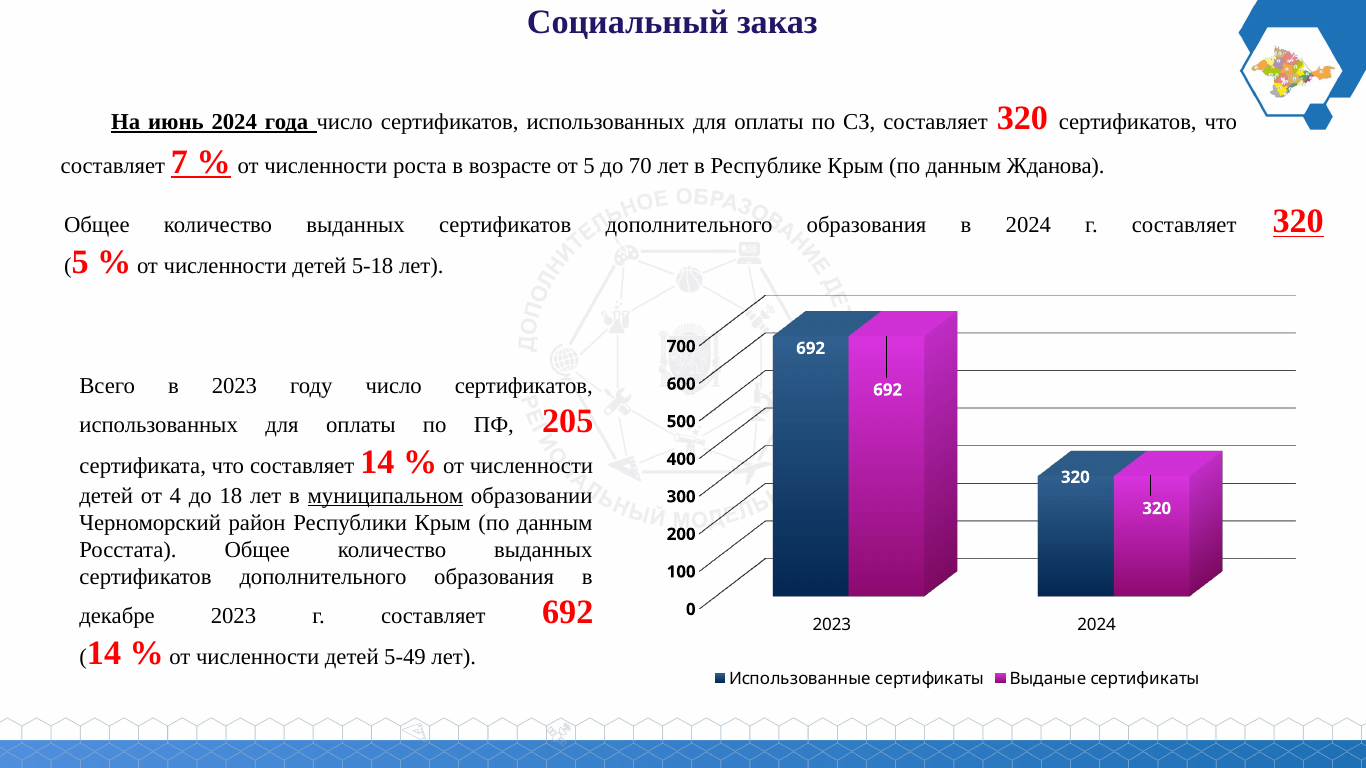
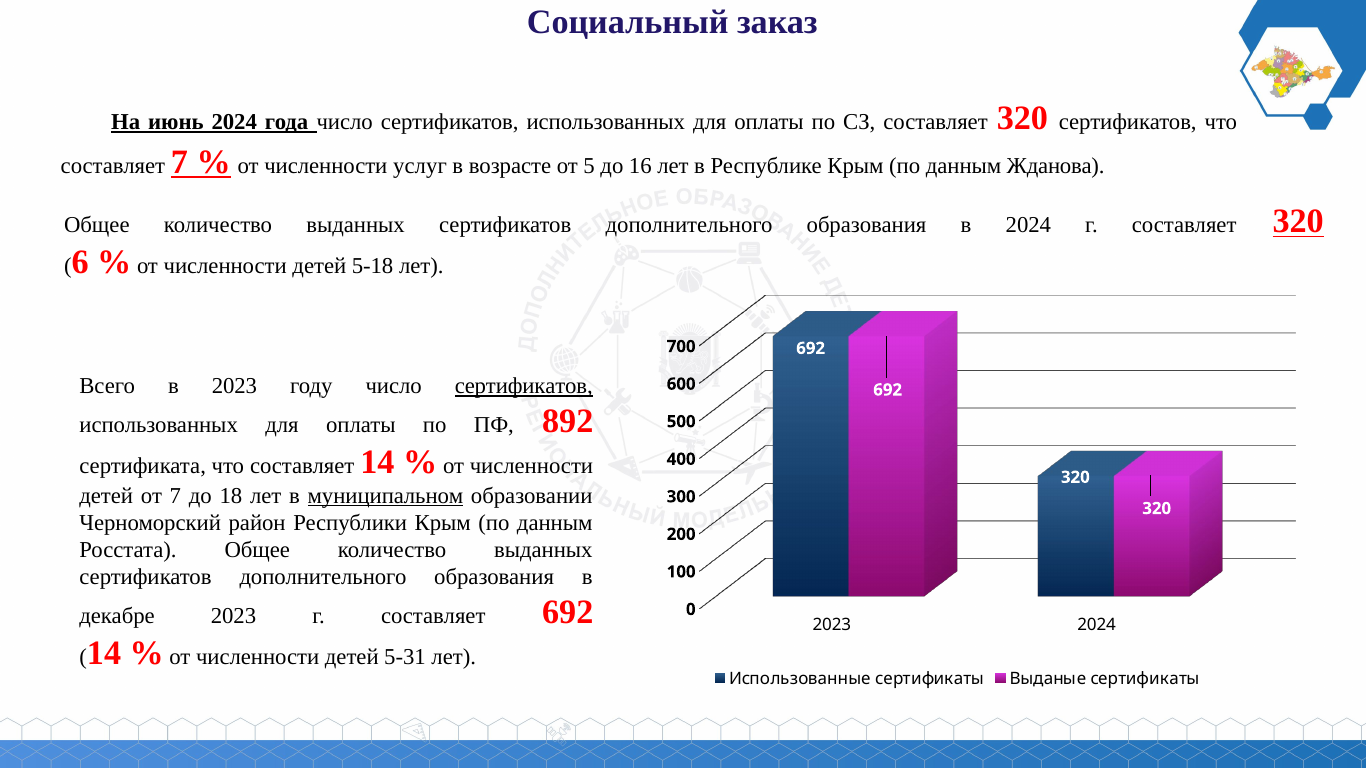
роста: роста -> услуг (420, 166)
70: 70 -> 16 (640, 166)
5: 5 -> 6 (80, 262)
сертификатов underline: none -> present (524, 387)
205: 205 -> 892 (568, 421)
от 4: 4 -> 7 (175, 496)
5-49: 5-49 -> 5-31 (405, 657)
